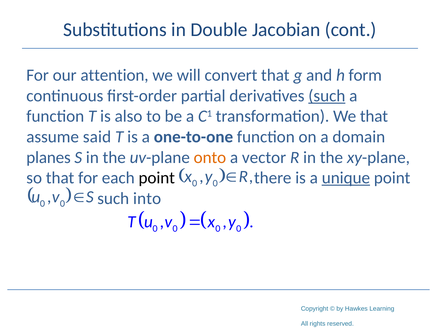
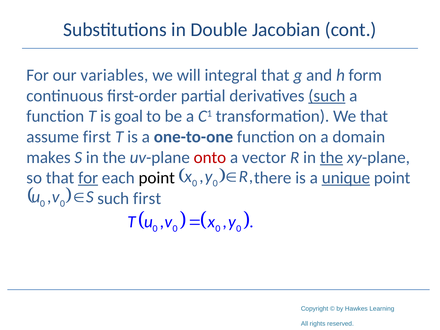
attention: attention -> variables (114, 75)
convert: convert -> integral (231, 75)
also: also -> goal (129, 116)
assume said: said -> first (97, 137)
planes: planes -> makes (48, 157)
onto colour: orange -> red (210, 157)
the underline: none -> present (331, 157)
for underline: none -> present (88, 178)
such into: into -> first (147, 199)
